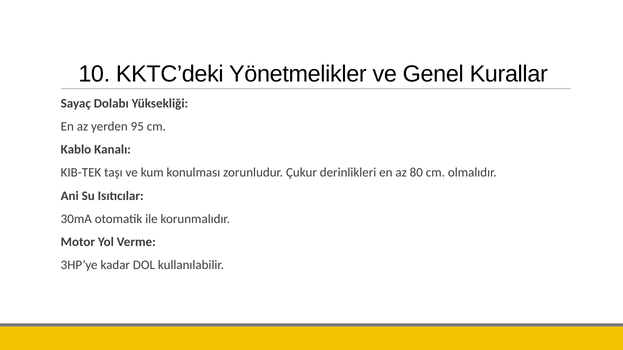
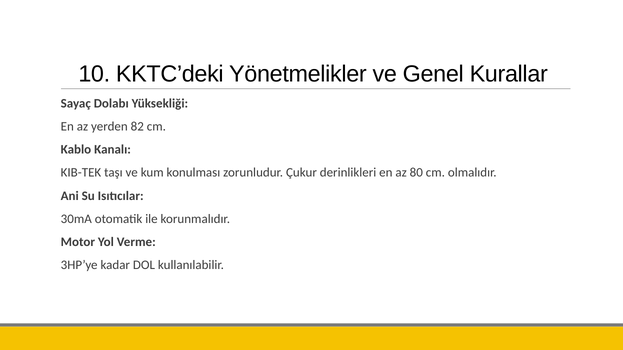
95: 95 -> 82 (137, 127)
